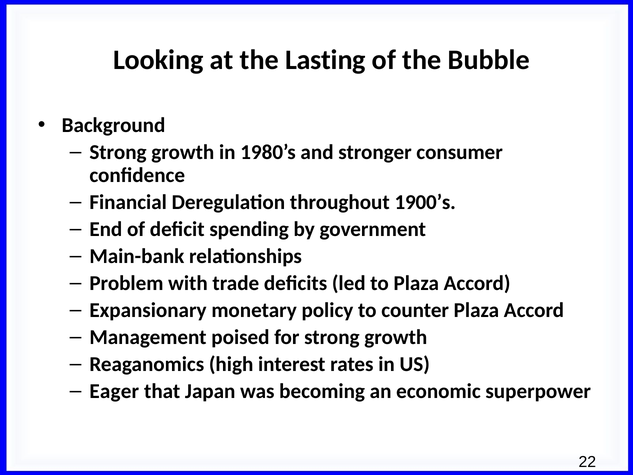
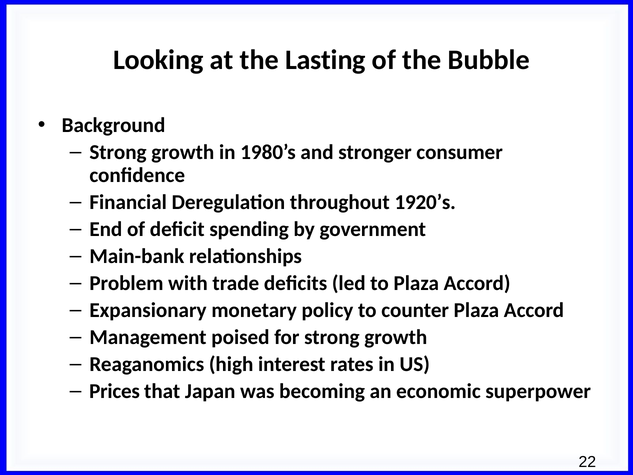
1900’s: 1900’s -> 1920’s (425, 202)
Eager: Eager -> Prices (114, 391)
